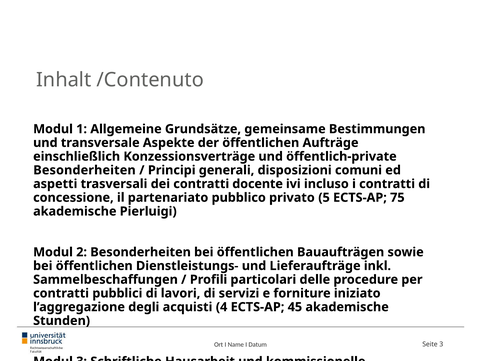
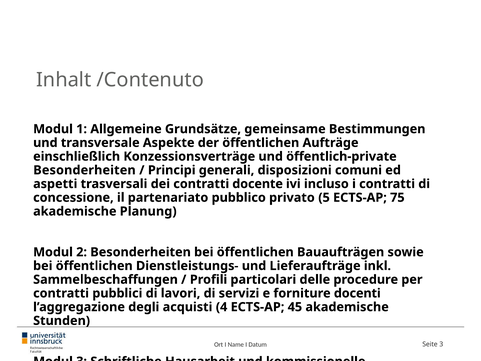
Pierluigi: Pierluigi -> Planung (148, 211)
iniziato: iniziato -> docenti (357, 293)
